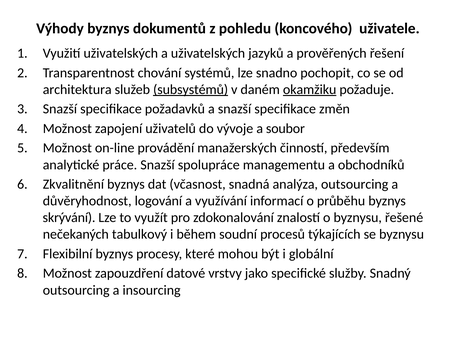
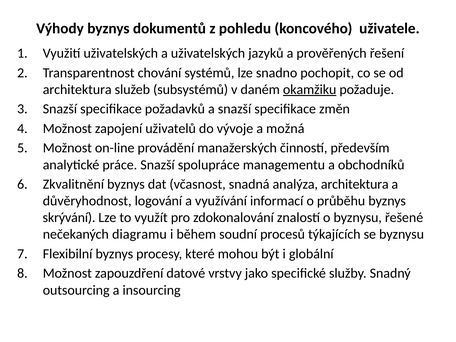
subsystémů underline: present -> none (191, 90)
soubor: soubor -> možná (285, 129)
analýza outsourcing: outsourcing -> architektura (355, 184)
tabulkový: tabulkový -> diagramu (139, 234)
